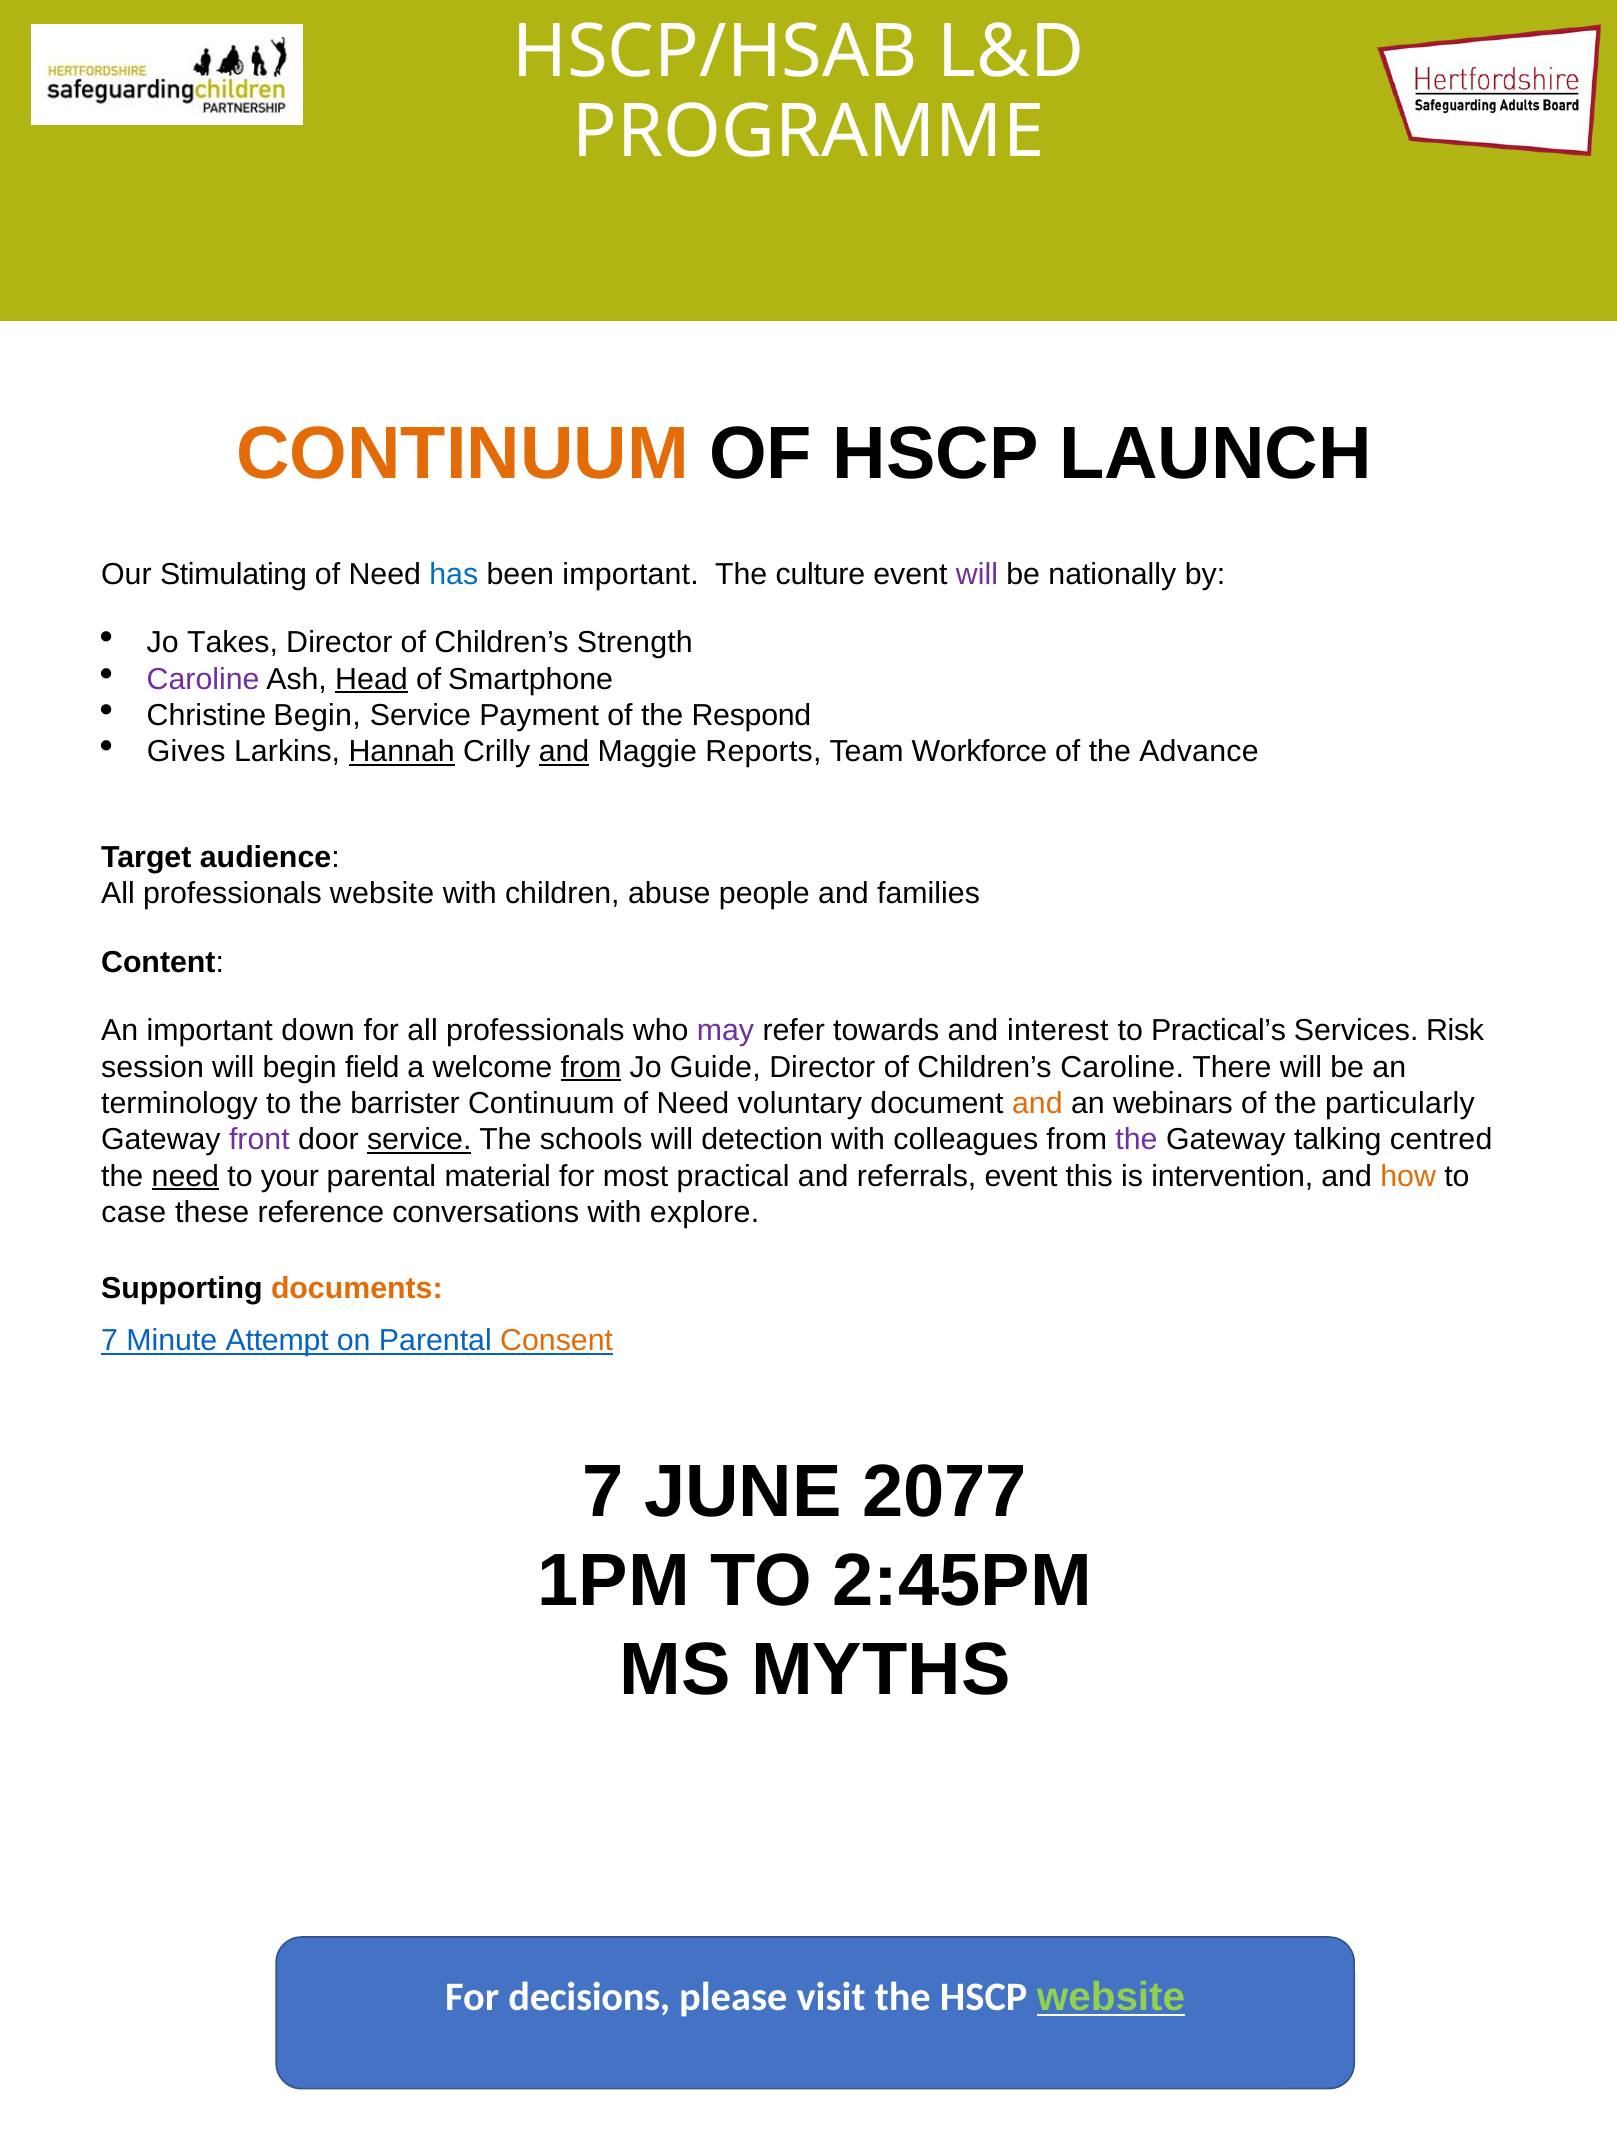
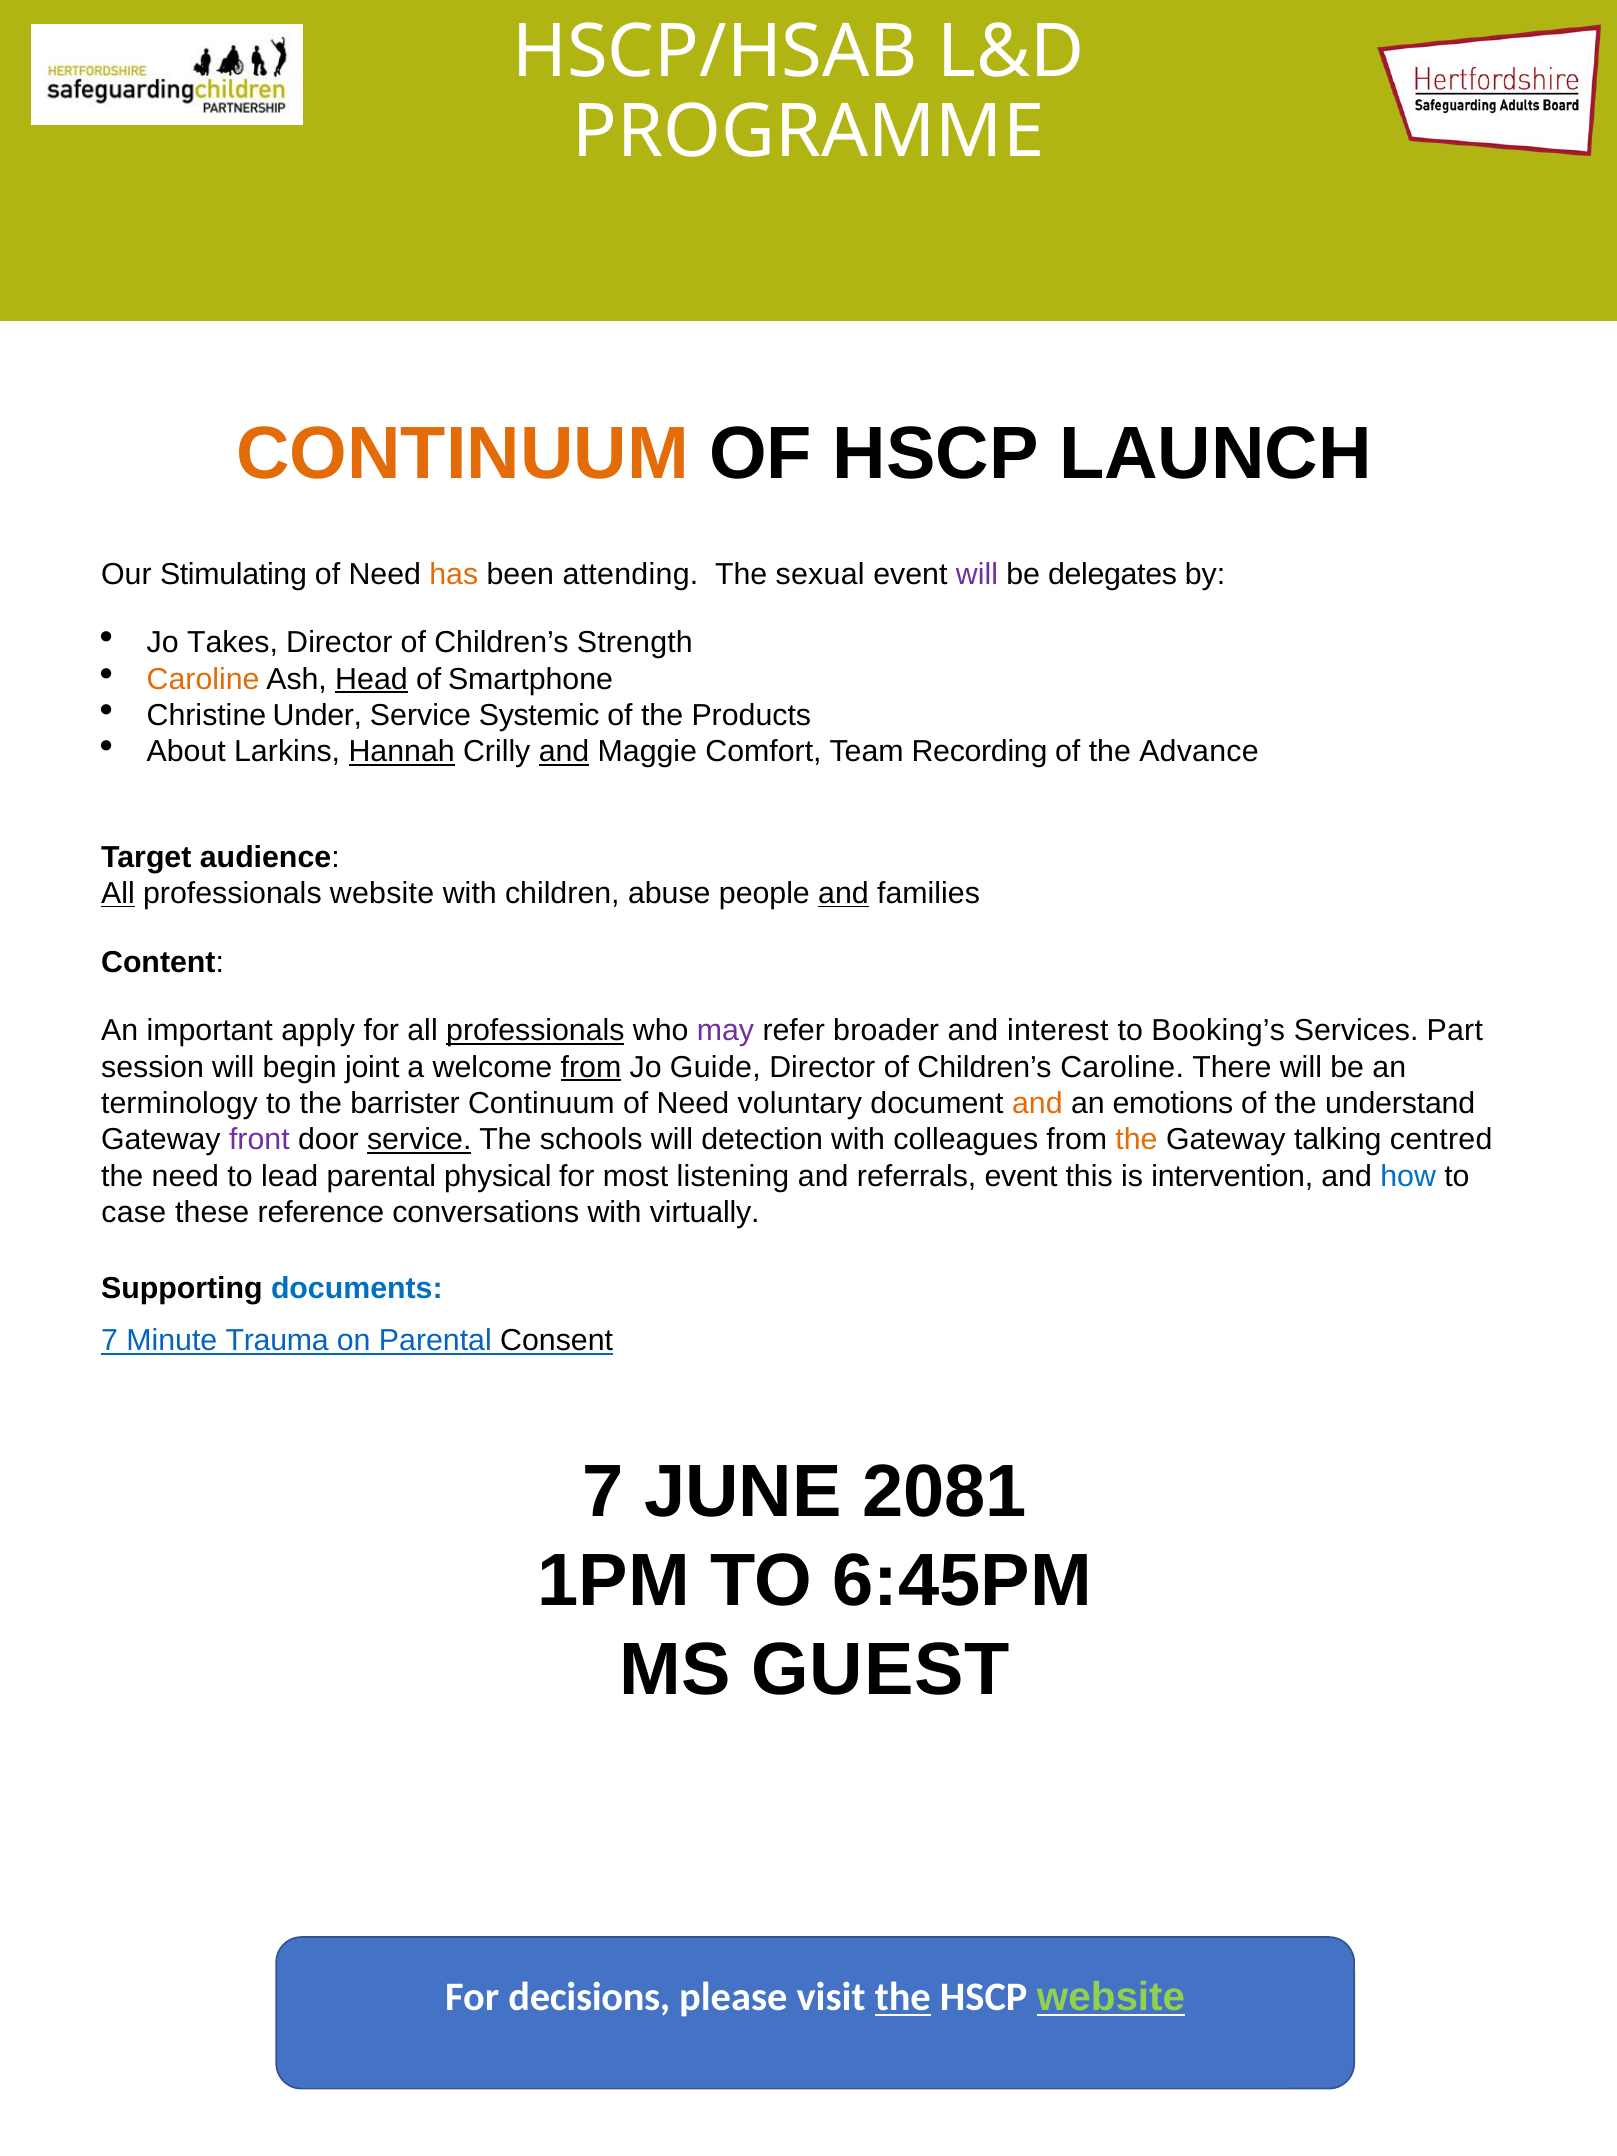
has colour: blue -> orange (454, 574)
been important: important -> attending (630, 574)
culture: culture -> sexual (820, 574)
nationally: nationally -> delegates (1113, 574)
Caroline colour: purple -> orange (203, 679)
Christine Begin: Begin -> Under (317, 716)
Payment: Payment -> Systemic (539, 716)
Respond: Respond -> Products (751, 716)
Gives: Gives -> About (186, 752)
Reports: Reports -> Comfort (764, 752)
Workforce: Workforce -> Recording (979, 752)
All underline: none -> present (118, 893)
and underline: none -> present (844, 893)
down: down -> apply (318, 1031)
professionals underline: none -> present (535, 1031)
towards: towards -> broader (886, 1031)
Practical’s: Practical’s -> Booking’s (1218, 1031)
Risk: Risk -> Part (1455, 1031)
field: field -> joint (372, 1067)
webinars: webinars -> emotions (1173, 1104)
particularly: particularly -> understand (1400, 1104)
the colour: purple -> orange (1137, 1140)
need underline: present -> none (185, 1176)
your: your -> lead (290, 1176)
material: material -> physical (498, 1176)
practical: practical -> listening (733, 1176)
how colour: orange -> blue (1408, 1176)
explore: explore -> virtually (705, 1213)
documents colour: orange -> blue (357, 1288)
Attempt: Attempt -> Trauma (277, 1340)
Consent colour: orange -> black (557, 1340)
2077: 2077 -> 2081 (945, 1492)
2:45PM: 2:45PM -> 6:45PM (962, 1581)
MYTHS: MYTHS -> GUEST (881, 1670)
the underline: none -> present (903, 1997)
